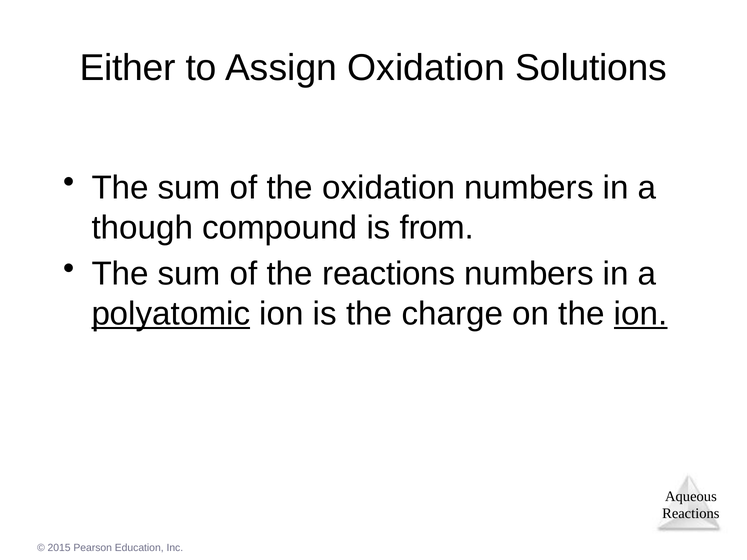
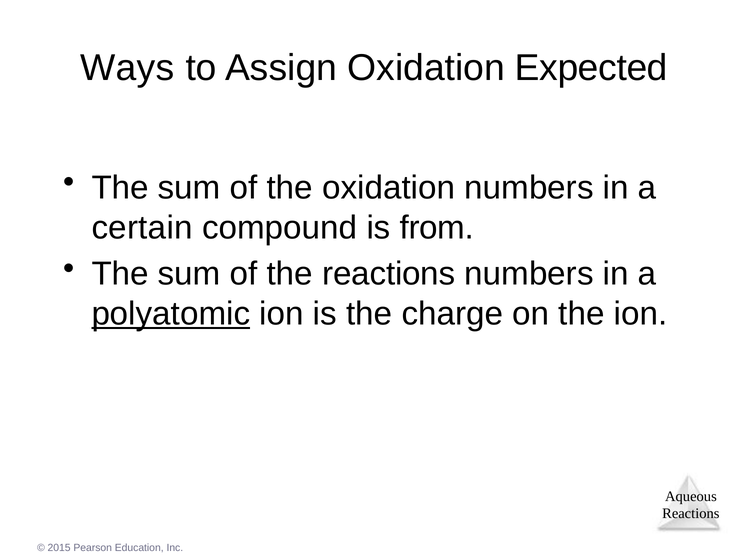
Either: Either -> Ways (127, 68)
Solutions: Solutions -> Expected (591, 68)
though: though -> certain (142, 228)
ion underline: present -> none (641, 314)
